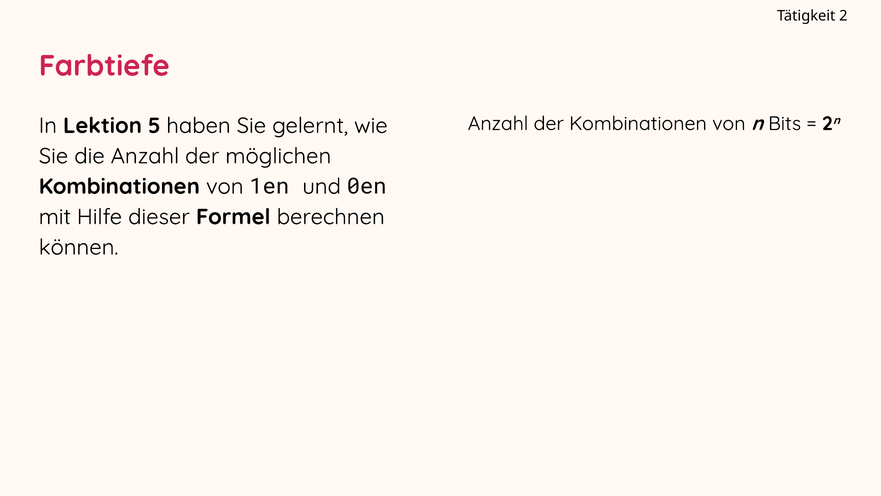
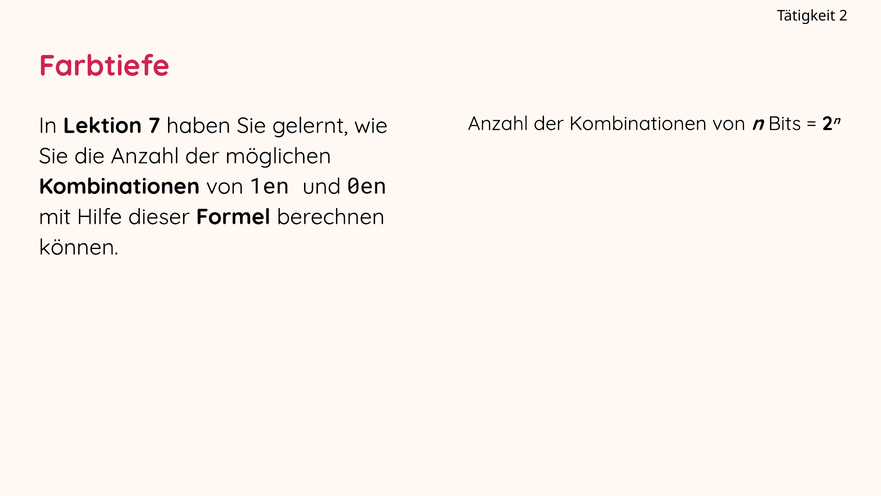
5: 5 -> 7 (154, 126)
